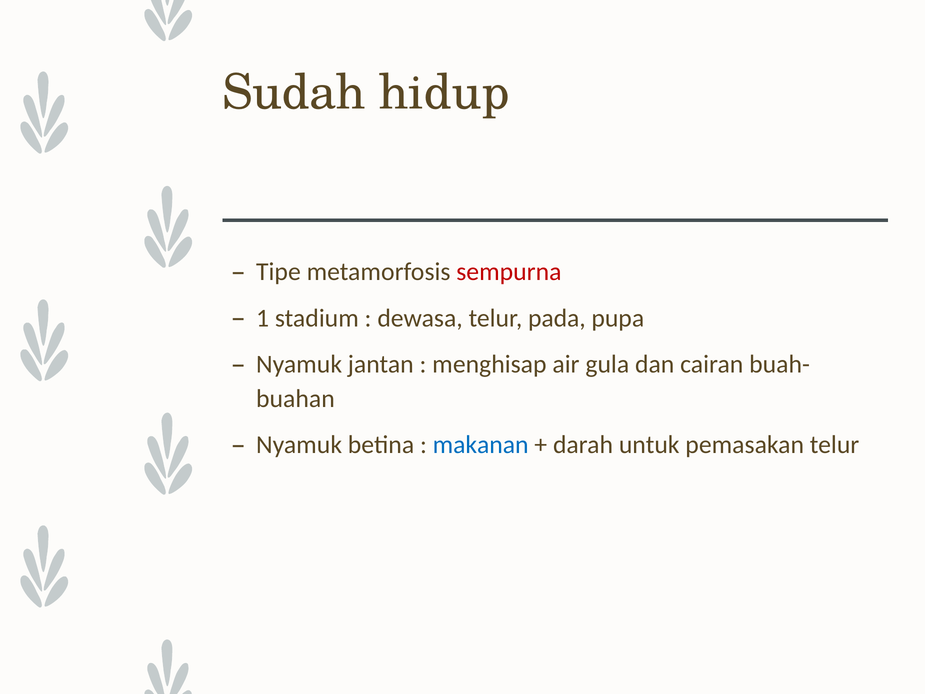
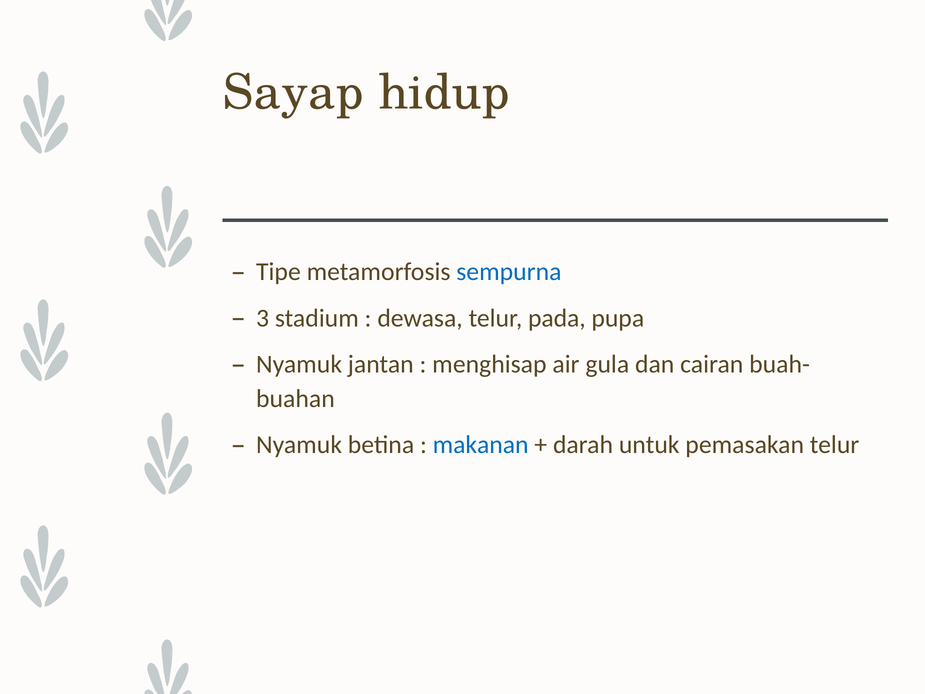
Sudah: Sudah -> Sayap (293, 92)
sempurna colour: red -> blue (509, 272)
1: 1 -> 3 (263, 318)
